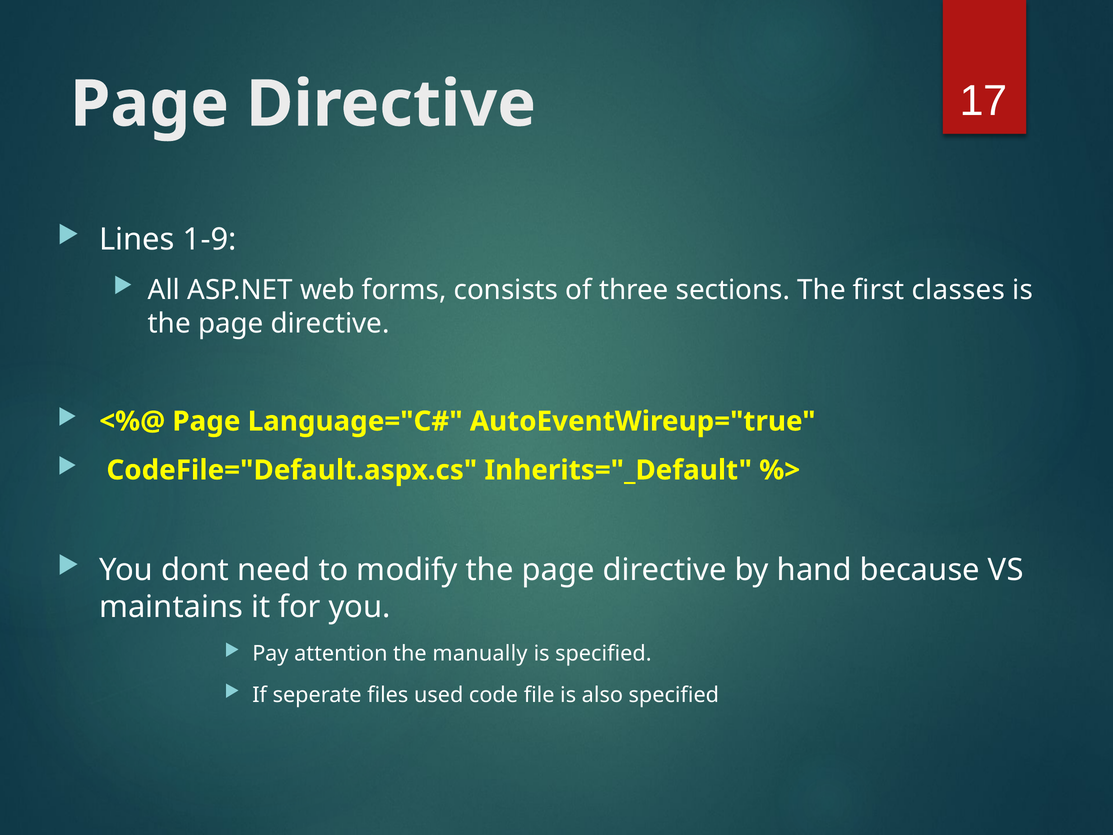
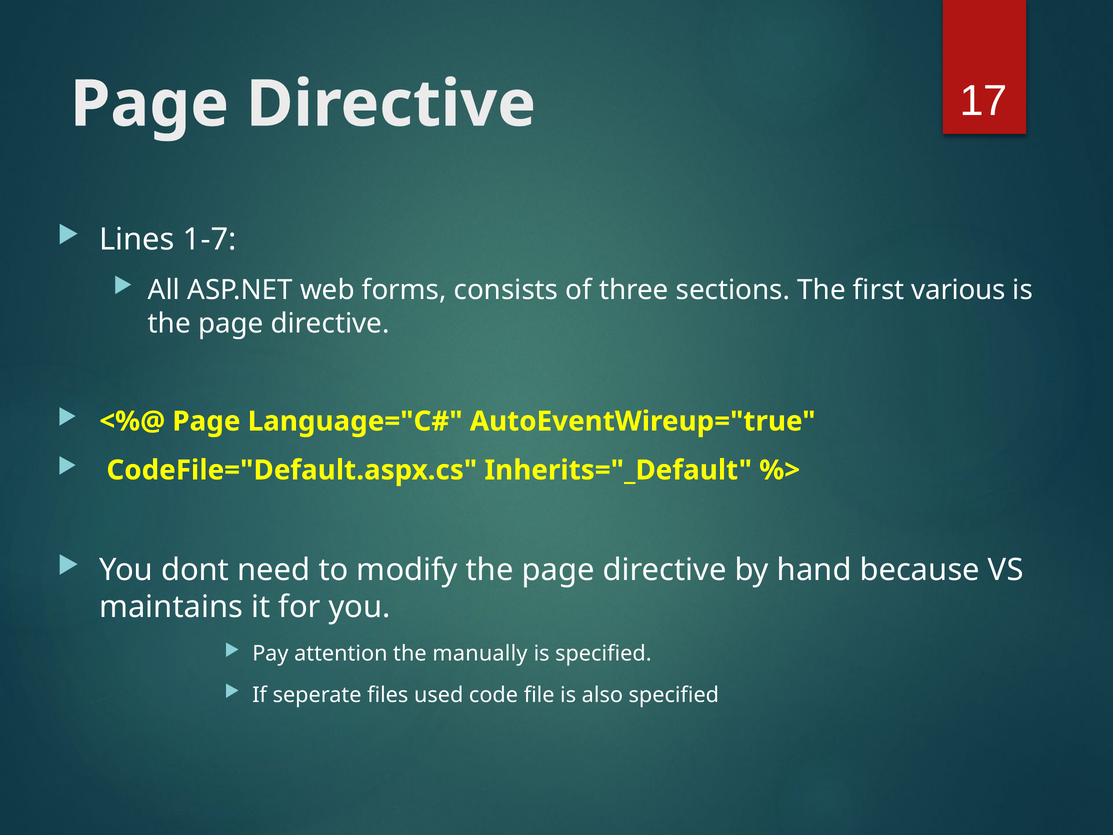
1-9: 1-9 -> 1-7 (210, 240)
classes: classes -> various (959, 290)
